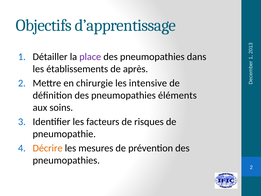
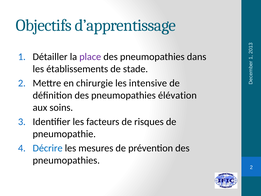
après: après -> stade (136, 69)
éléments: éléments -> élévation (177, 95)
Décrire colour: orange -> blue (48, 148)
